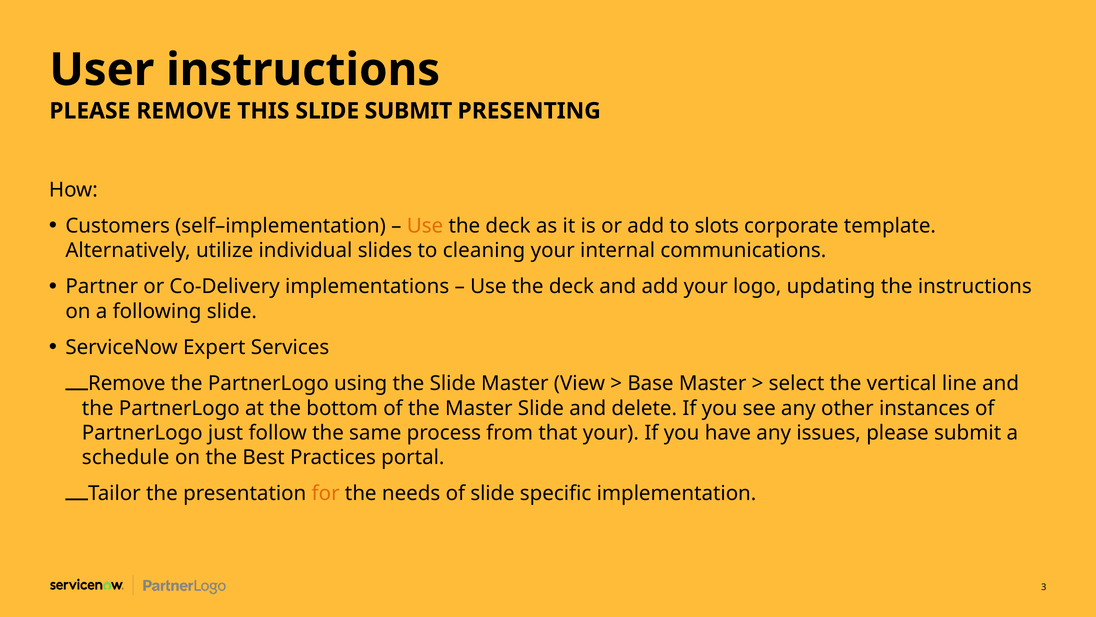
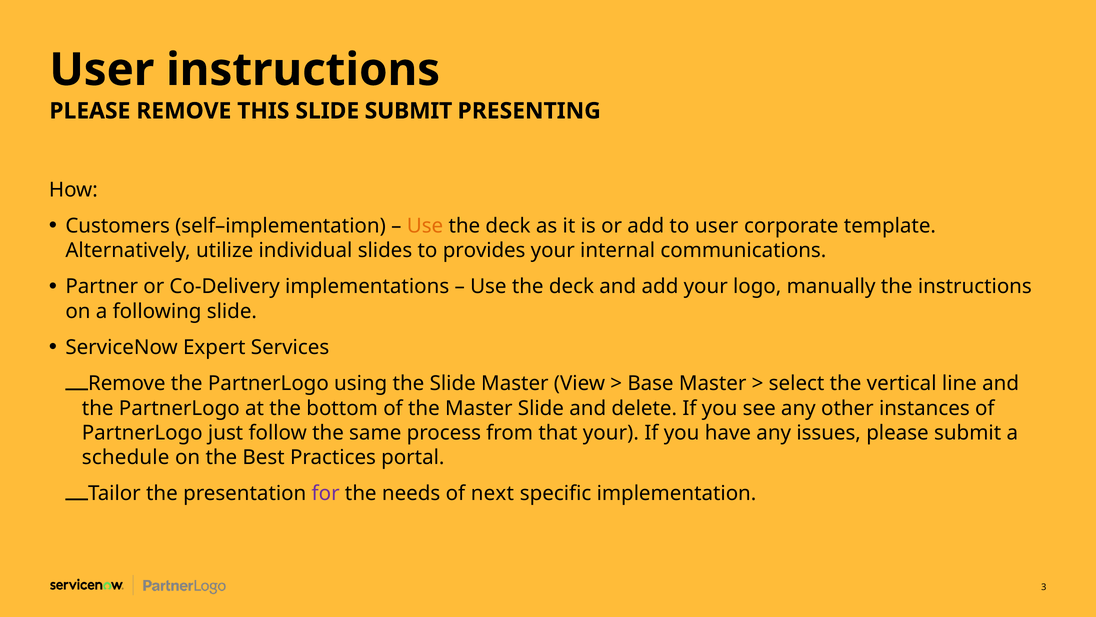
to slots: slots -> user (717, 226)
cleaning: cleaning -> provides (484, 250)
updating: updating -> manually (831, 286)
for colour: orange -> purple (326, 493)
of slide: slide -> next (492, 493)
